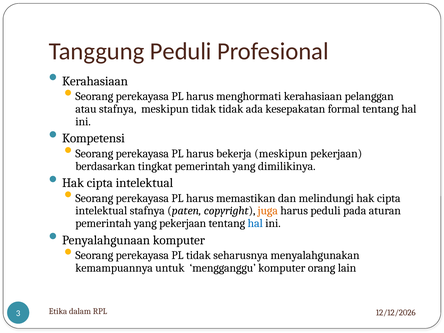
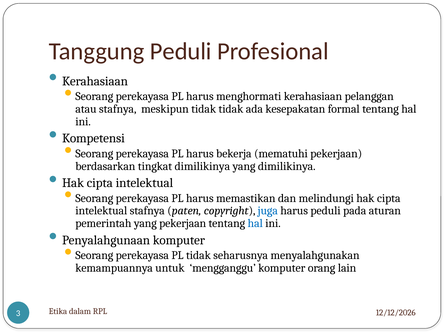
bekerja meskipun: meskipun -> mematuhi (281, 154)
tingkat pemerintah: pemerintah -> dimilikinya (202, 166)
juga colour: orange -> blue (268, 211)
